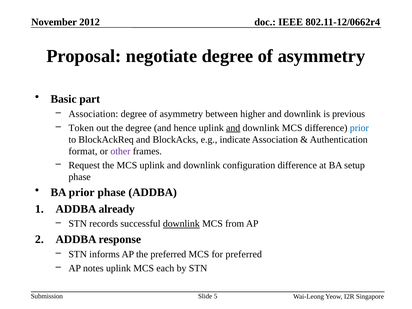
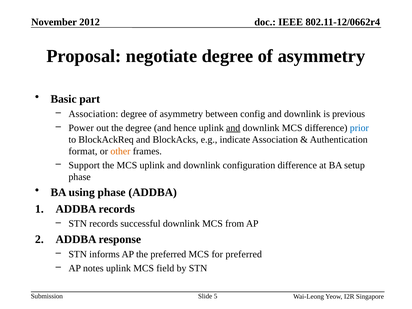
higher: higher -> config (253, 114)
Token: Token -> Power (81, 128)
other colour: purple -> orange (120, 151)
Request: Request -> Support (84, 165)
BA prior: prior -> using (82, 192)
ADDBA already: already -> records (117, 209)
downlink underline: present -> none (181, 224)
each: each -> field (165, 268)
